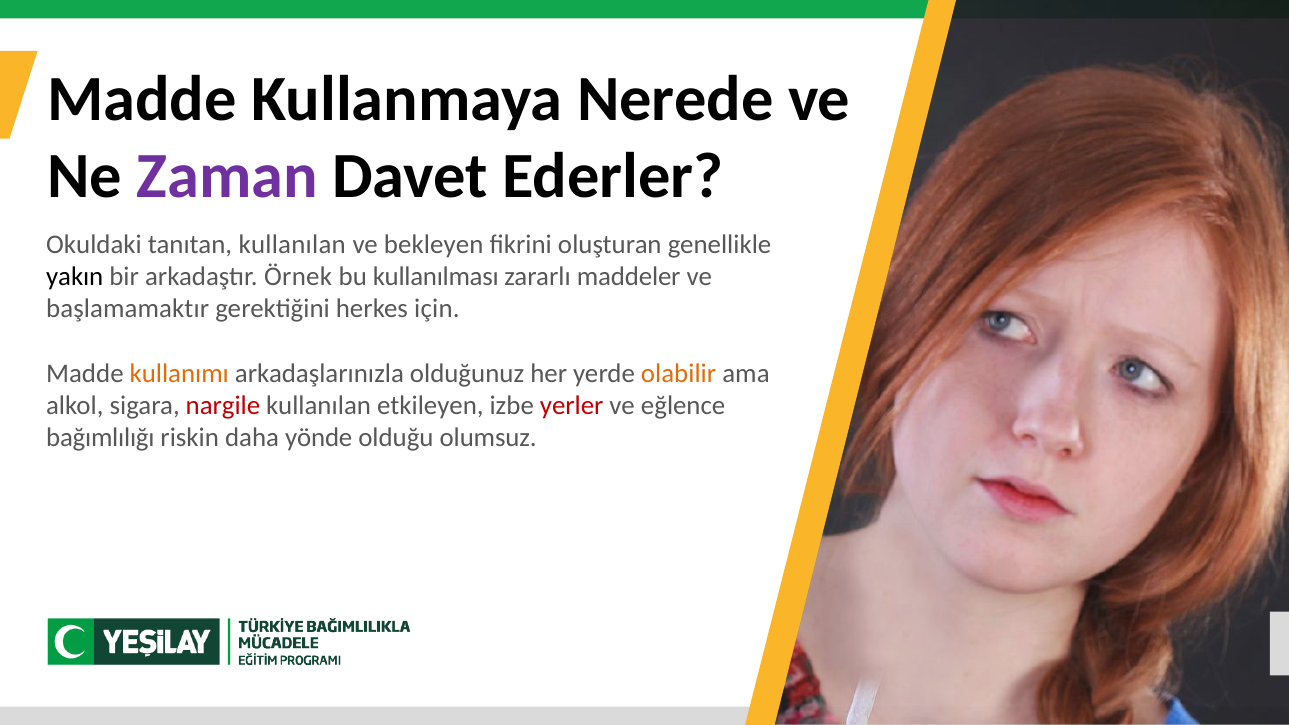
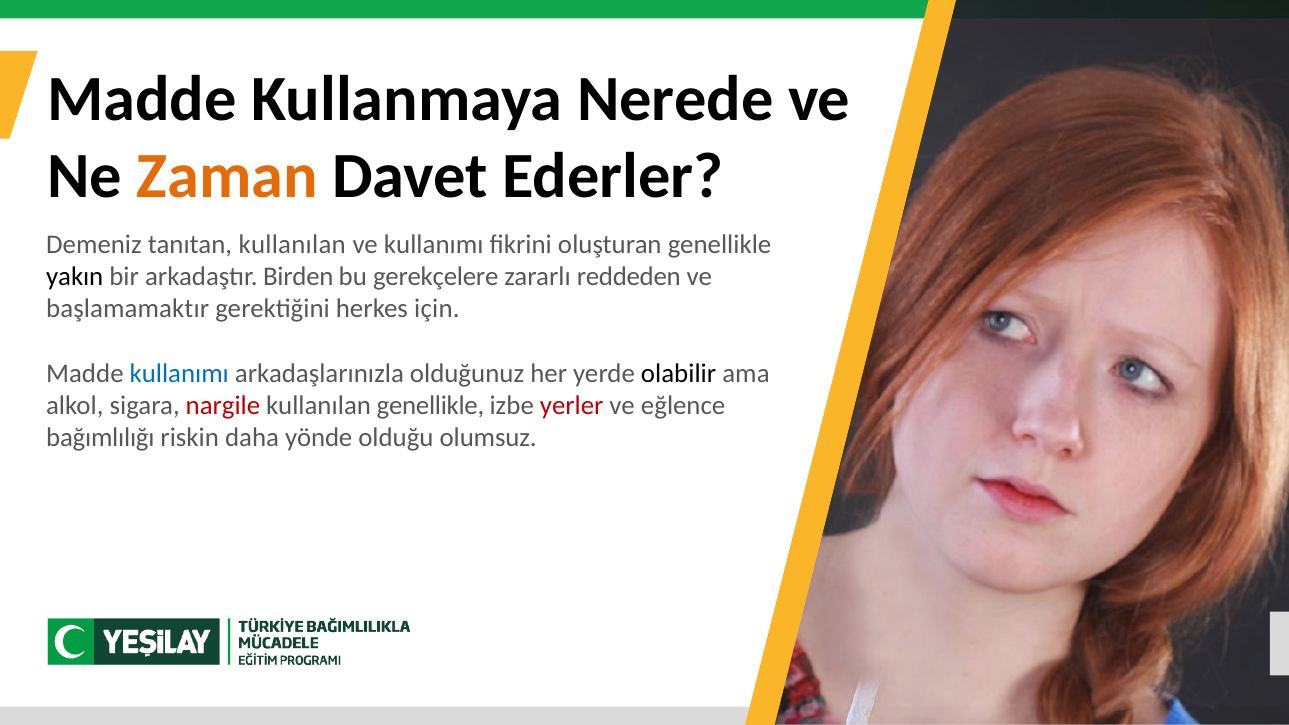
Zaman colour: purple -> orange (227, 176)
Okuldaki: Okuldaki -> Demeniz (94, 245)
ve bekleyen: bekleyen -> kullanımı (434, 245)
Örnek: Örnek -> Birden (298, 277)
kullanılması: kullanılması -> gerekçelere (436, 277)
maddeler: maddeler -> reddeden (629, 277)
kullanımı colour: orange -> blue (179, 373)
olabilir colour: orange -> black (679, 373)
kullanılan etkileyen: etkileyen -> genellikle (430, 406)
